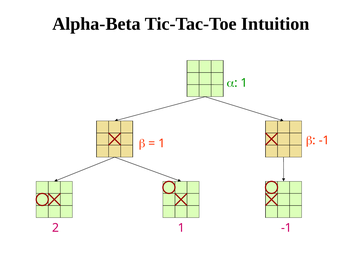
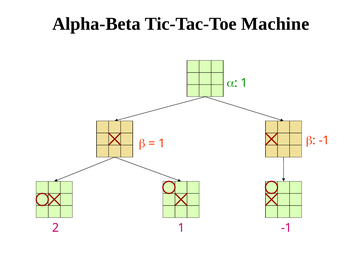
Intuition: Intuition -> Machine (275, 24)
